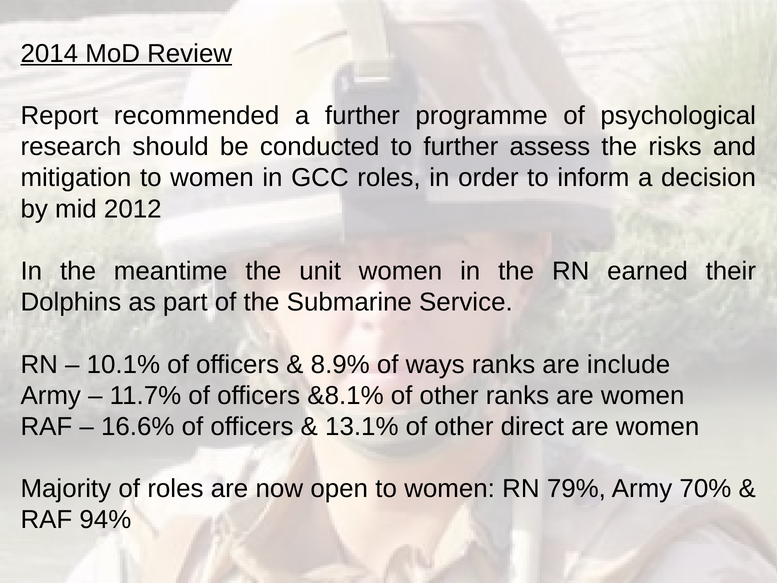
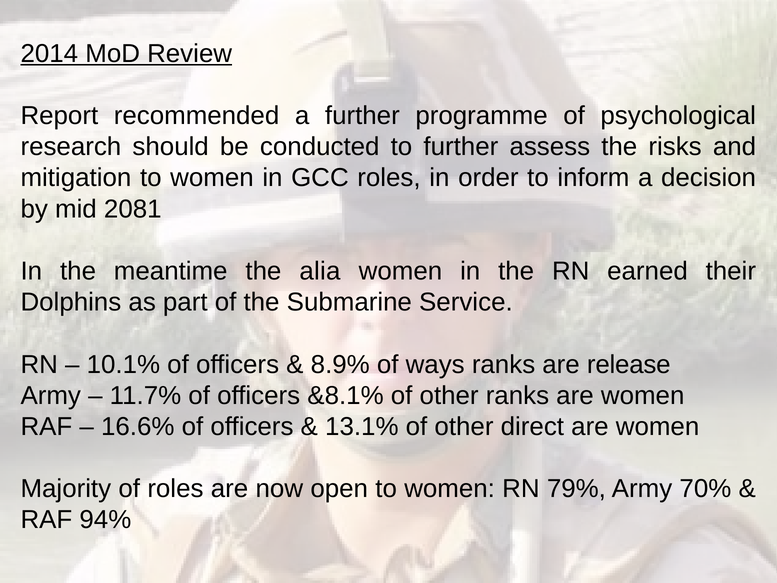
2012: 2012 -> 2081 (133, 209)
unit: unit -> alia (320, 271)
include: include -> release (629, 364)
